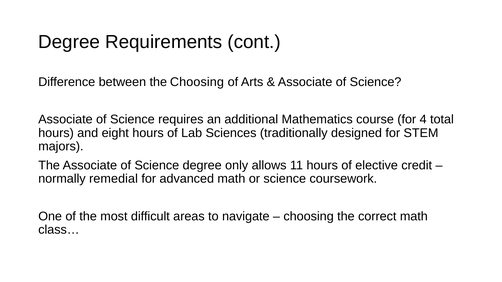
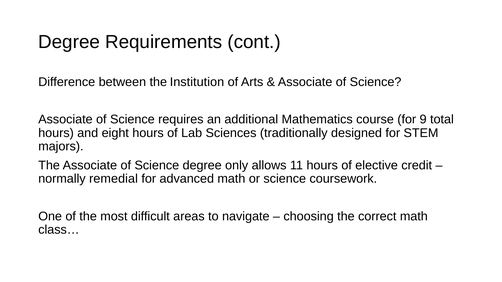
the Choosing: Choosing -> Institution (197, 82)
4: 4 -> 9 (423, 120)
